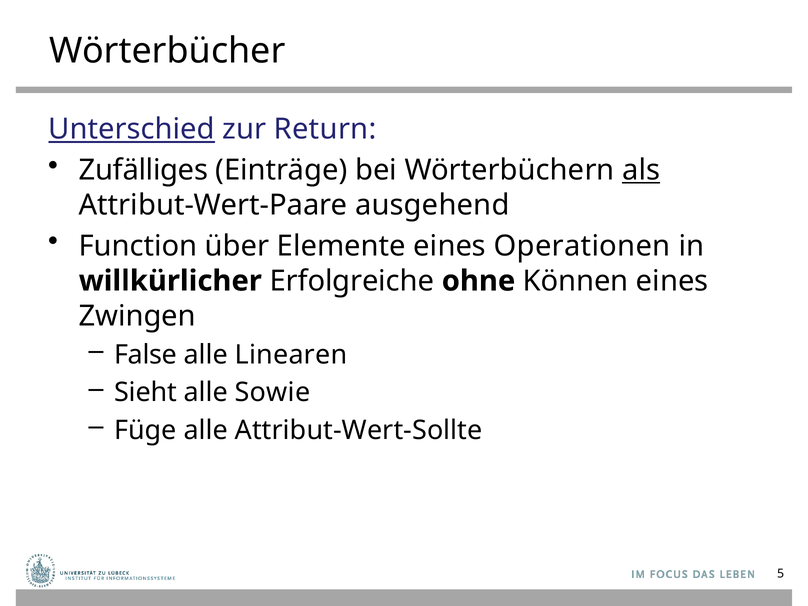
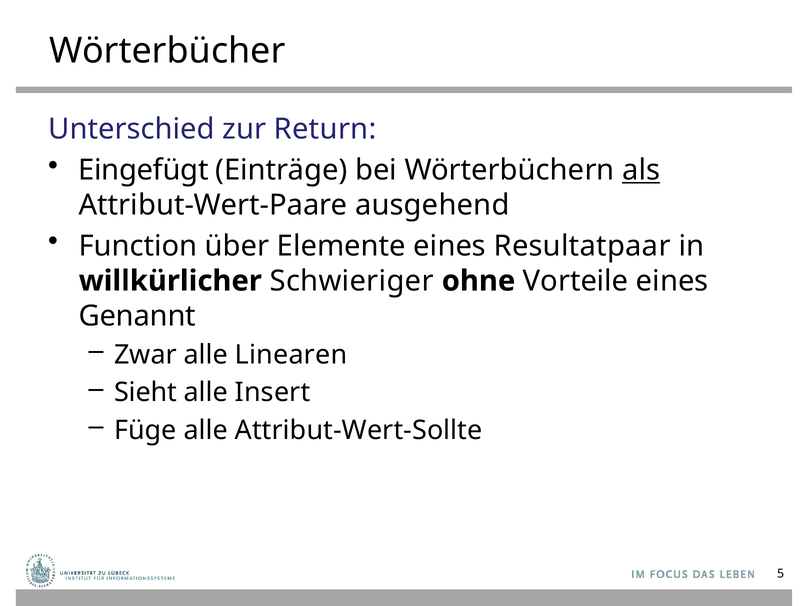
Unterschied underline: present -> none (132, 129)
Zufälliges: Zufälliges -> Eingefügt (143, 170)
Operationen: Operationen -> Resultatpaar (582, 246)
Erfolgreiche: Erfolgreiche -> Schwieriger (352, 281)
Können: Können -> Vorteile (576, 281)
Zwingen: Zwingen -> Genannt (137, 316)
False: False -> Zwar (145, 355)
Sowie: Sowie -> Insert (273, 393)
